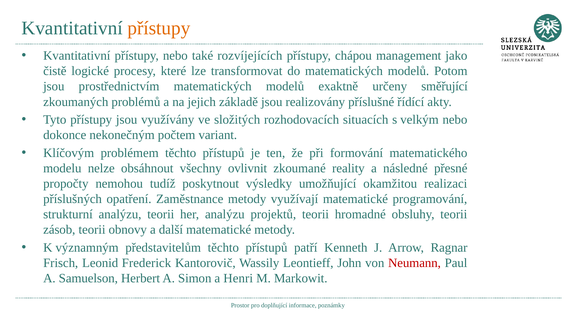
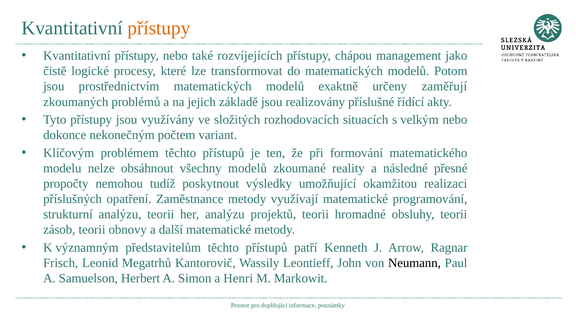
směřující: směřující -> zaměřují (444, 86)
všechny ovlivnit: ovlivnit -> modelů (247, 168)
Frederick: Frederick -> Megatrhů (147, 263)
Neumann colour: red -> black (414, 263)
